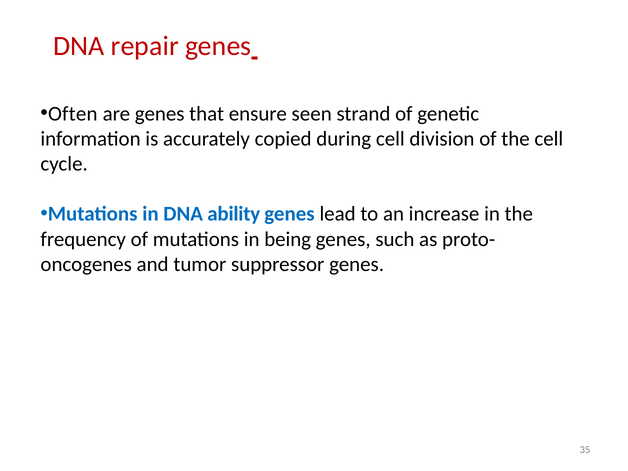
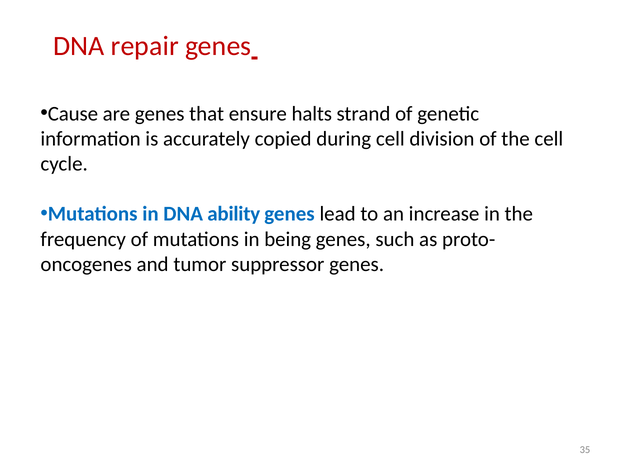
Often: Often -> Cause (73, 114)
seen: seen -> halts (312, 114)
